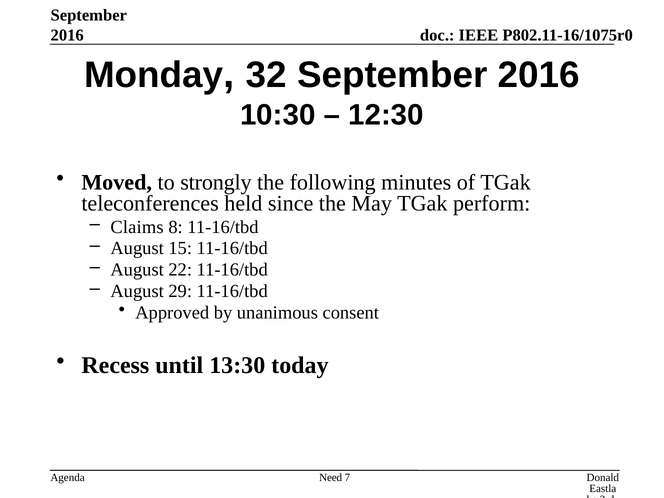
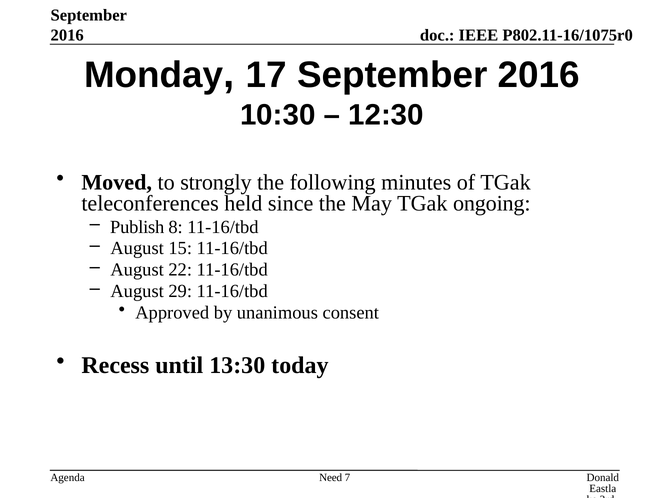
32: 32 -> 17 (266, 75)
perform: perform -> ongoing (492, 204)
Claims: Claims -> Publish (137, 227)
